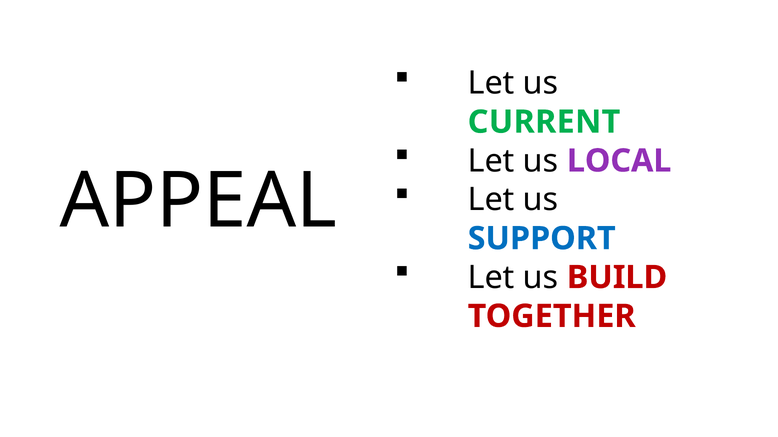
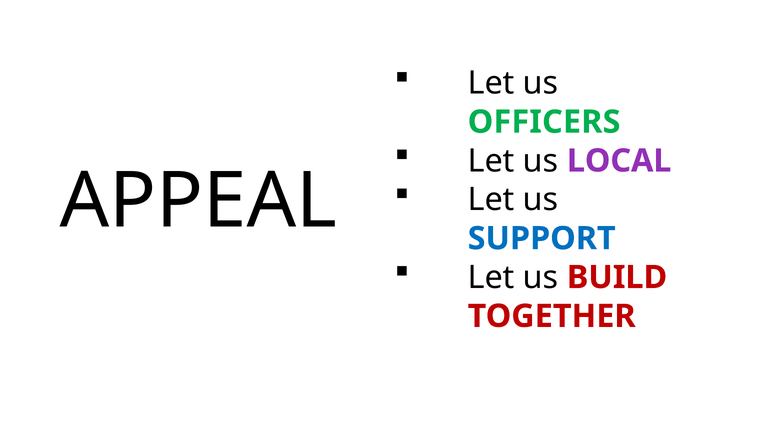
CURRENT: CURRENT -> OFFICERS (544, 122)
